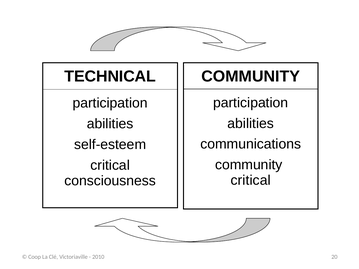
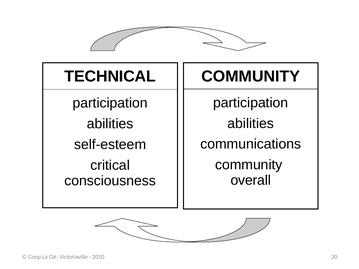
critical: critical -> overall (251, 181)
